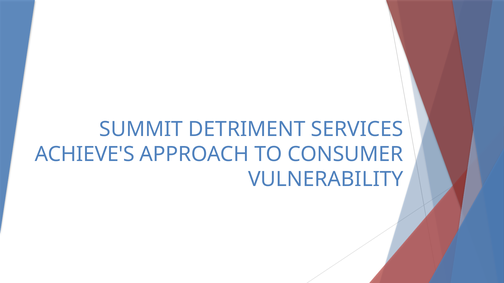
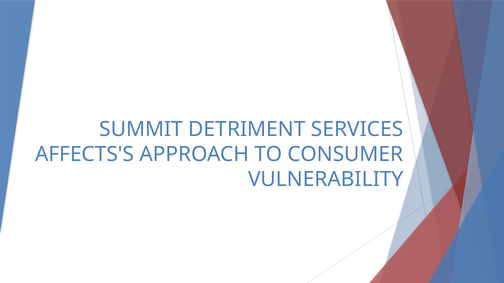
ACHIEVE'S: ACHIEVE'S -> AFFECTS'S (85, 155)
